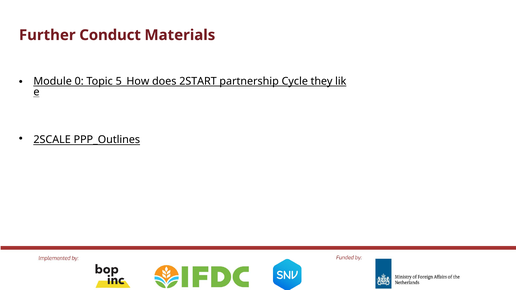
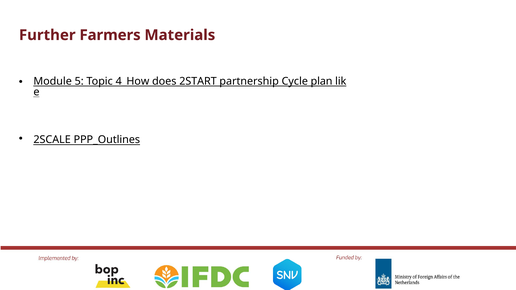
Conduct: Conduct -> Farmers (110, 35)
0: 0 -> 5 (79, 81)
5_How: 5_How -> 4_How (132, 81)
they: they -> plan (322, 81)
